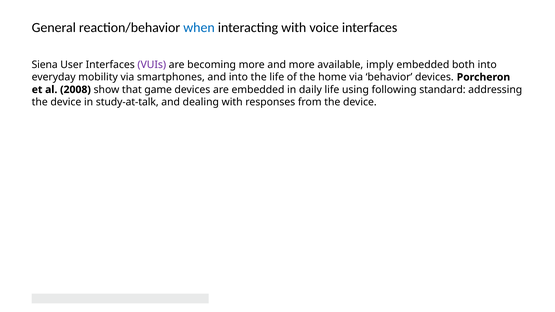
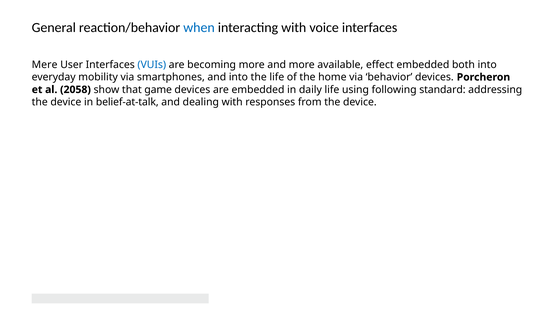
Siena: Siena -> Mere (45, 65)
VUIs colour: purple -> blue (152, 65)
imply: imply -> effect (380, 65)
2008: 2008 -> 2058 (75, 90)
study-at-talk: study-at-talk -> belief-at-talk (127, 102)
